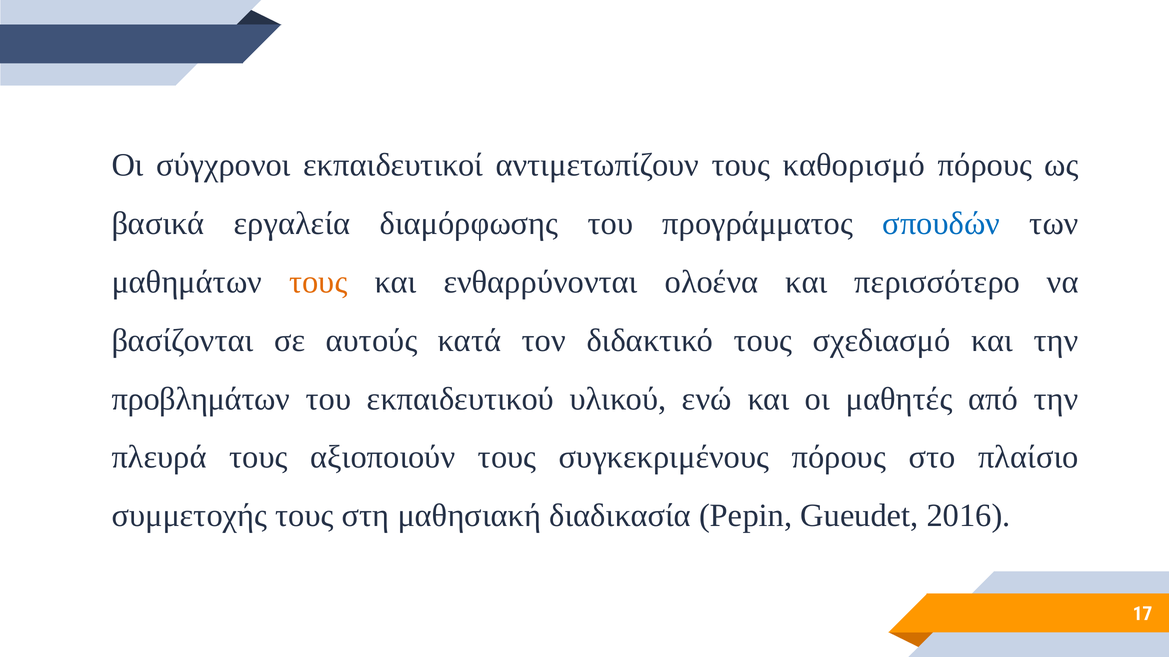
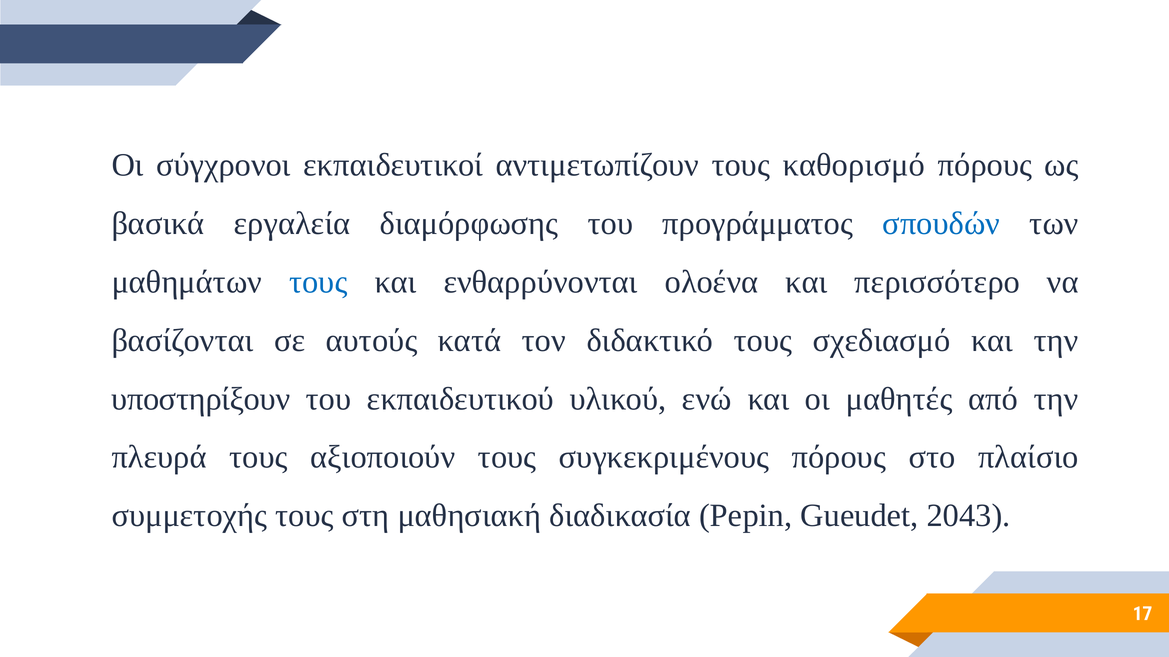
τους colour: orange -> blue (318, 282)
προβλημάτων: προβλημάτων -> υποστηρίξουν (201, 399)
2016: 2016 -> 2043 (969, 516)
